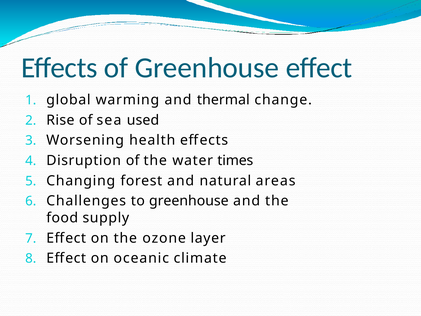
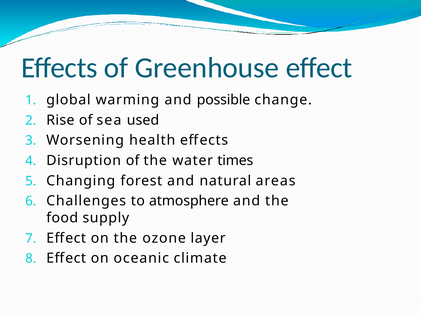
thermal: thermal -> possible (223, 100)
to greenhouse: greenhouse -> atmosphere (189, 201)
